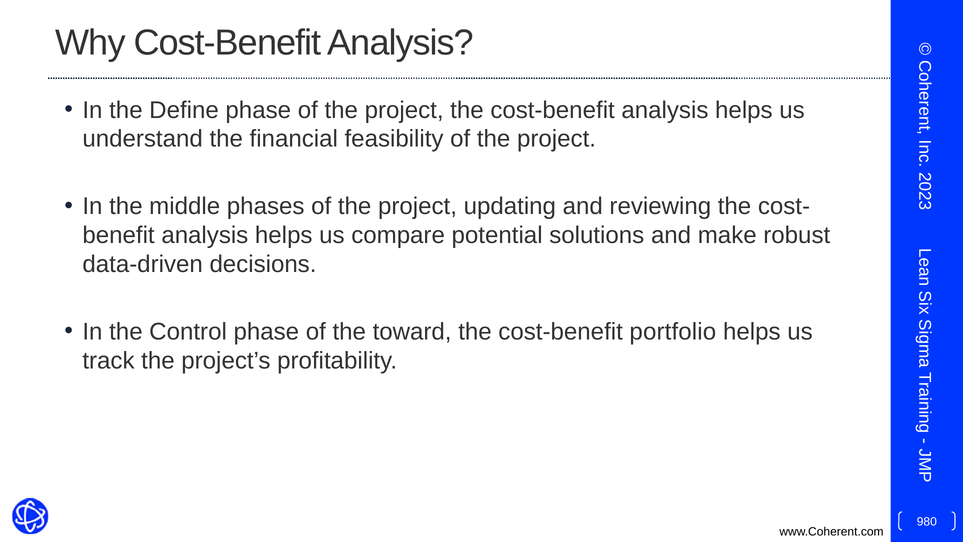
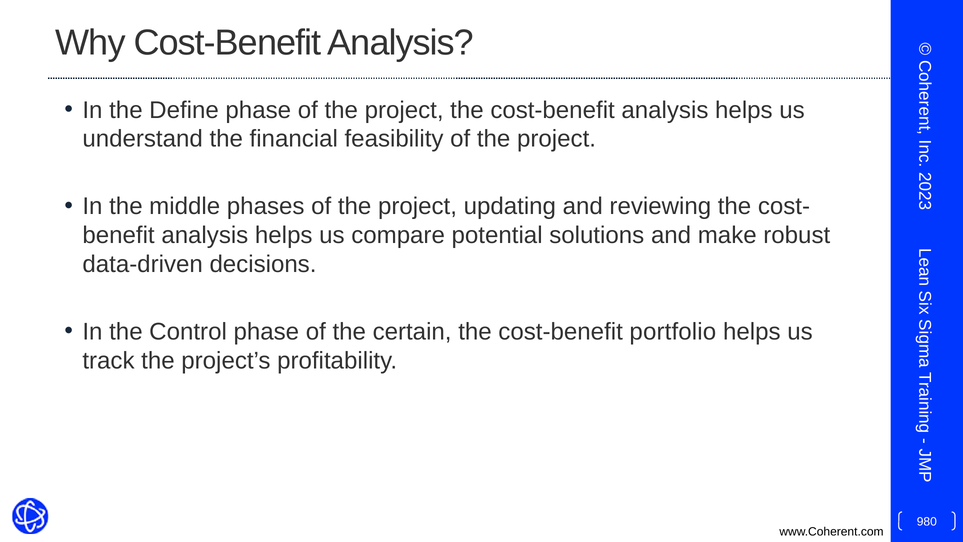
toward: toward -> certain (412, 331)
